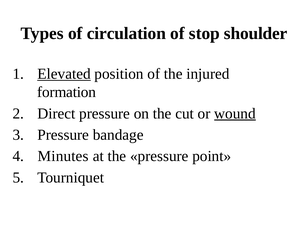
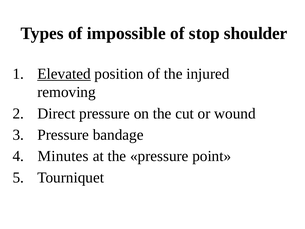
circulation: circulation -> impossible (126, 33)
formation: formation -> removing (67, 92)
wound underline: present -> none (235, 113)
